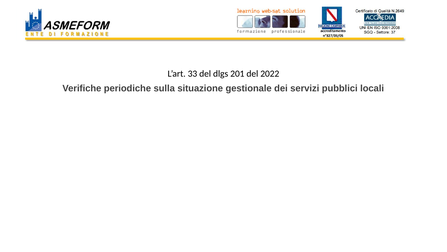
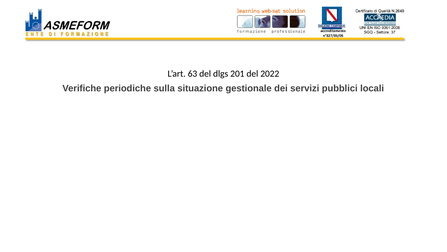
33: 33 -> 63 (192, 74)
